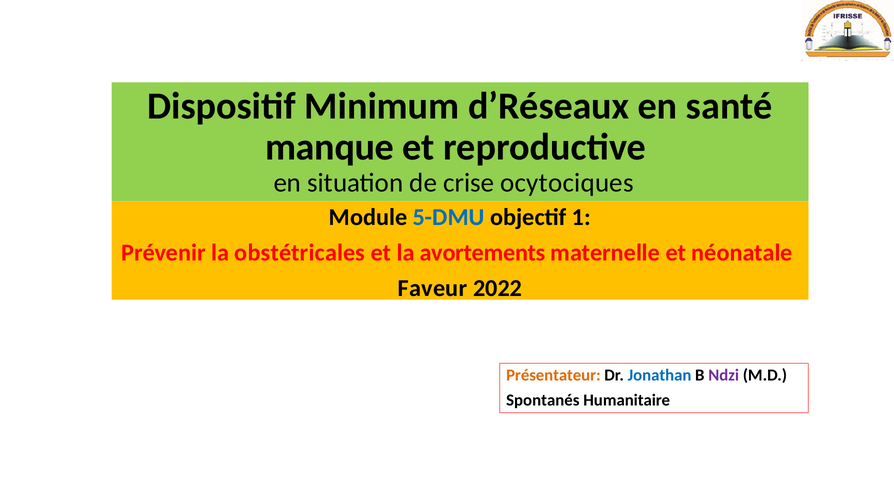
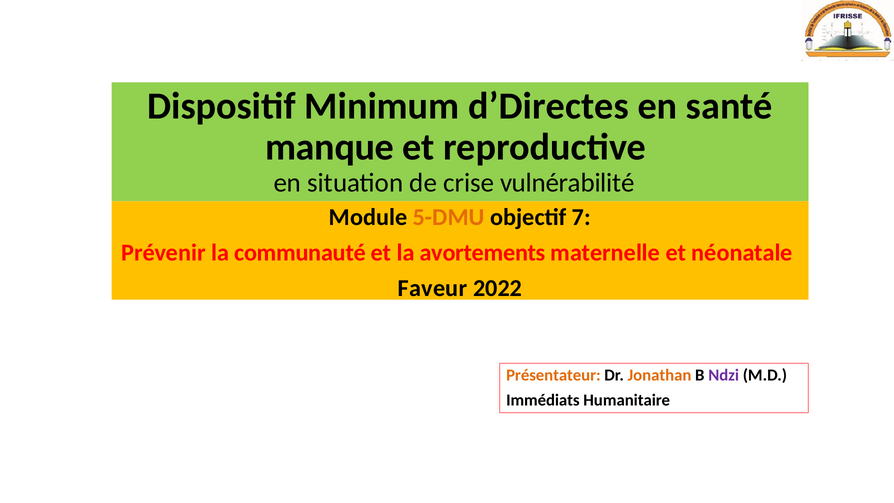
d’Réseaux: d’Réseaux -> d’Directes (549, 106)
ocytociques: ocytociques -> vulnérabilité (567, 183)
5-DMU colour: blue -> orange (449, 217)
1: 1 -> 7 (581, 217)
obstétricales: obstétricales -> communauté (300, 253)
Jonathan colour: blue -> orange (660, 375)
Spontanés: Spontanés -> Immédiats (543, 400)
